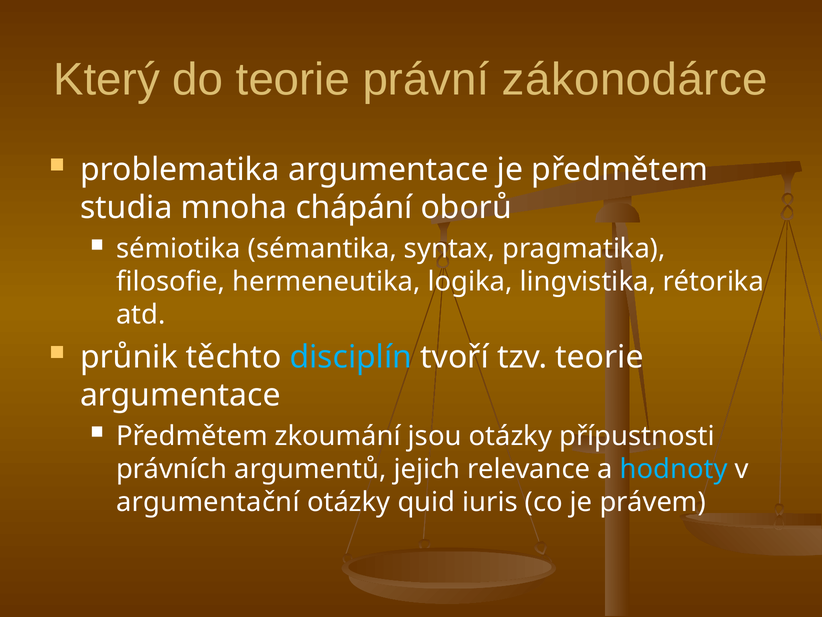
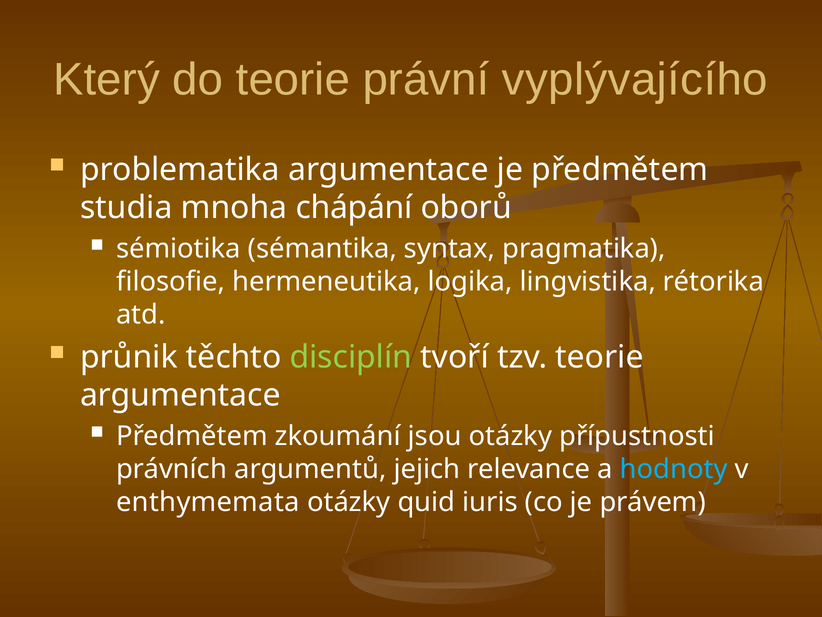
zákonodárce: zákonodárce -> vyplývajícího (635, 80)
disciplín colour: light blue -> light green (351, 357)
argumentační: argumentační -> enthymemata (208, 502)
